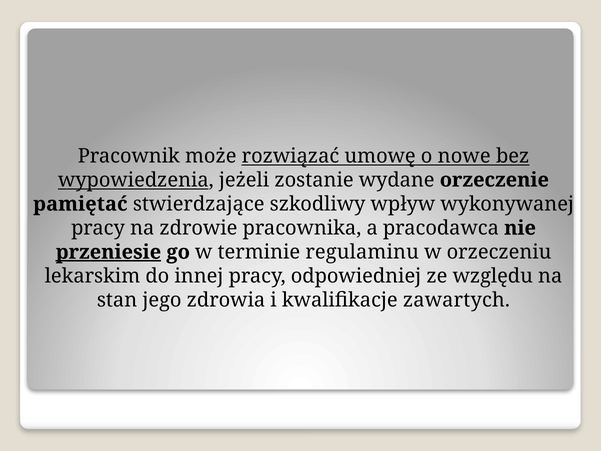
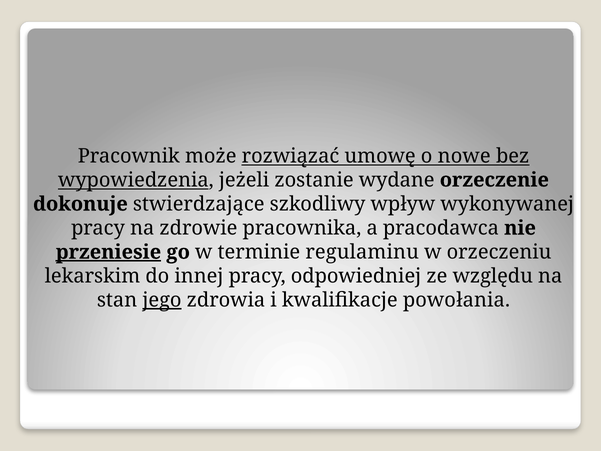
pamiętać: pamiętać -> dokonuje (80, 204)
jego underline: none -> present (162, 300)
zawartych: zawartych -> powołania (456, 300)
